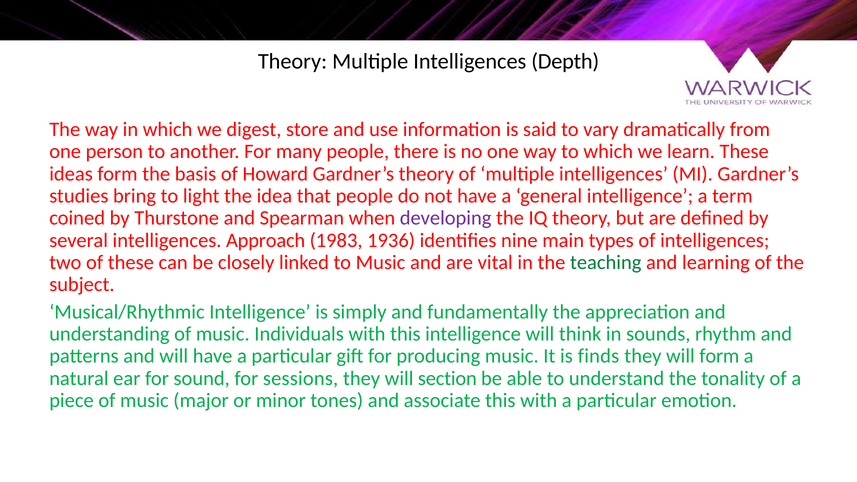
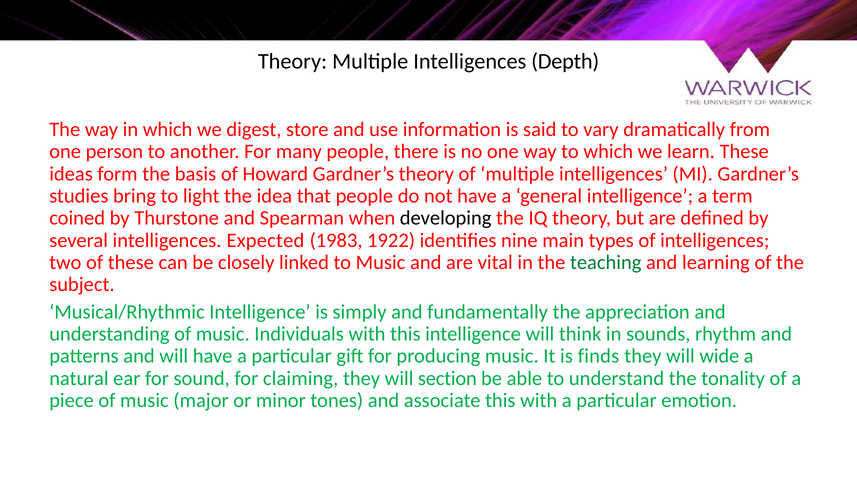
developing colour: purple -> black (446, 218)
Approach: Approach -> Expected (265, 240)
1936: 1936 -> 1922 (391, 240)
will form: form -> wide (719, 356)
sessions: sessions -> claiming (301, 378)
